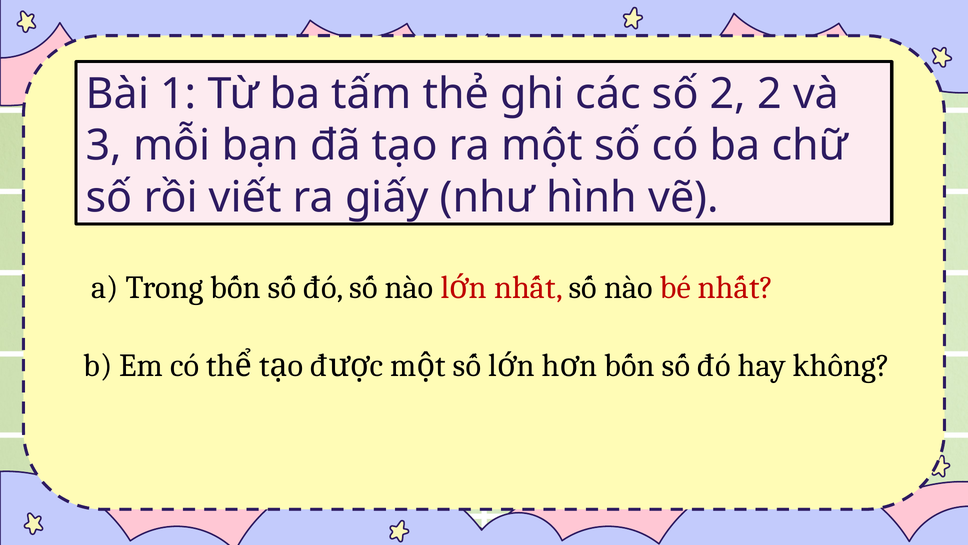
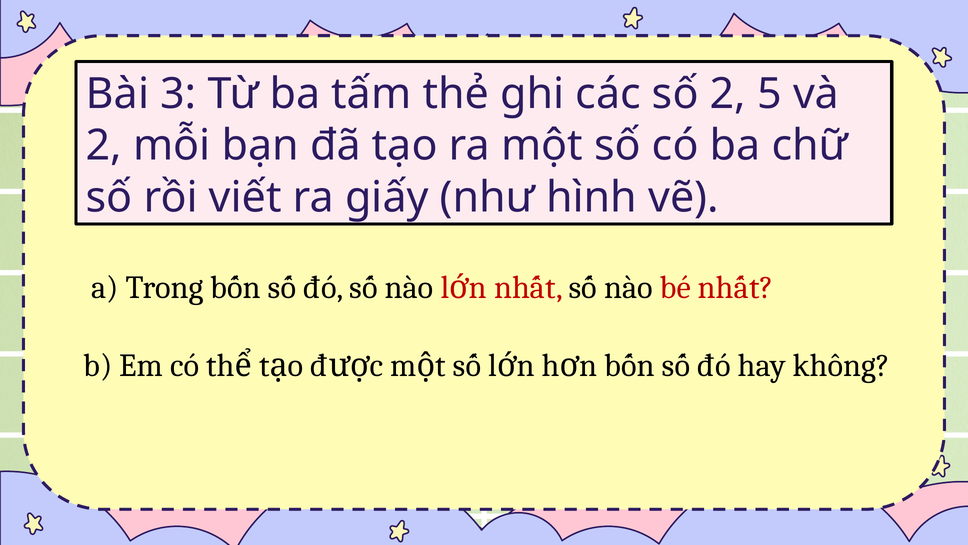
1: 1 -> 3 (178, 94)
2 2: 2 -> 5 (769, 94)
3: 3 -> 2 (104, 146)
